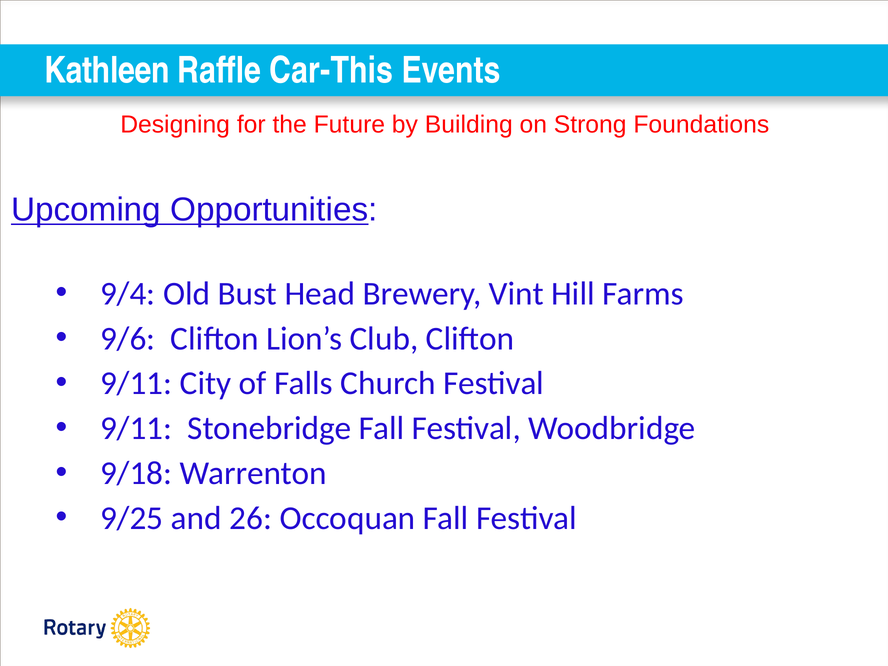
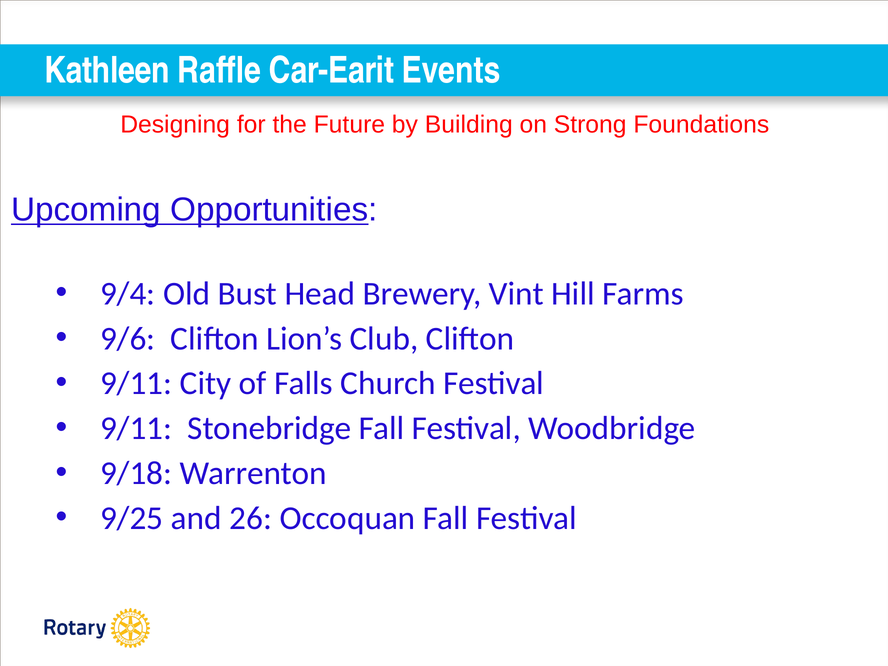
Car-This: Car-This -> Car-Earit (332, 71)
